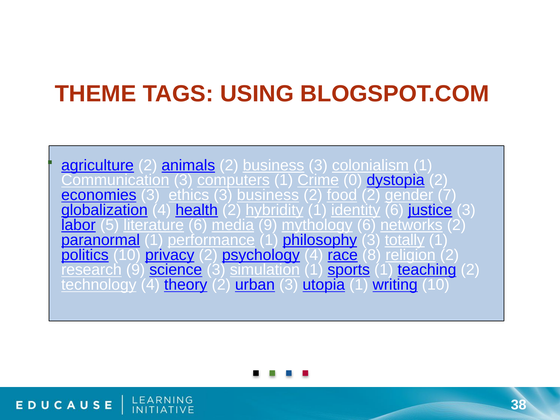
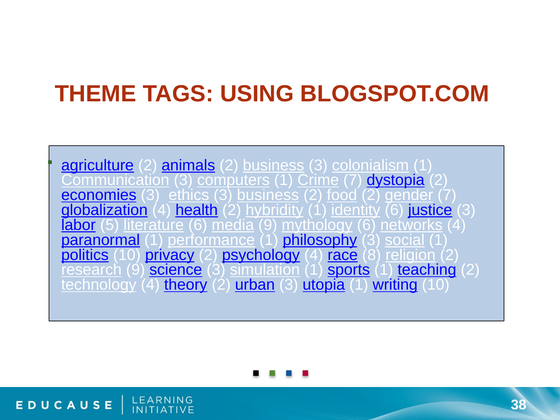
Crime 0: 0 -> 7 (353, 180)
networks 2: 2 -> 4 (456, 225)
totally: totally -> social (405, 240)
